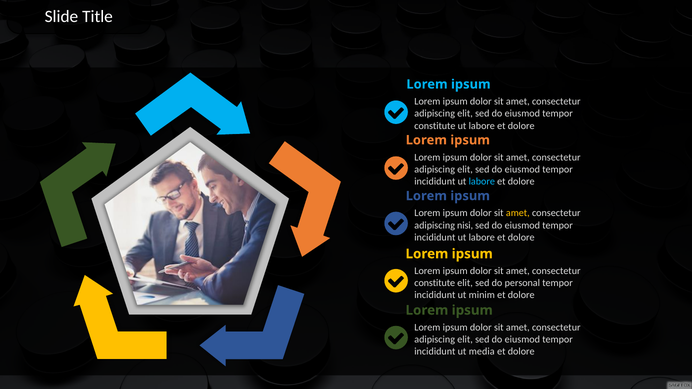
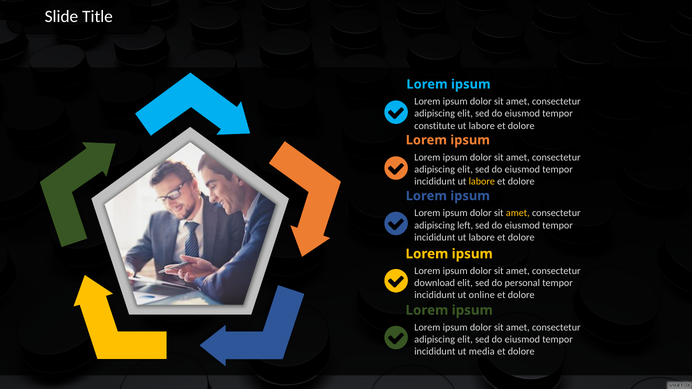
labore colour: light blue -> yellow (482, 182)
nisi: nisi -> left (465, 225)
constitute: constitute -> download (435, 283)
minim: minim -> online (482, 295)
